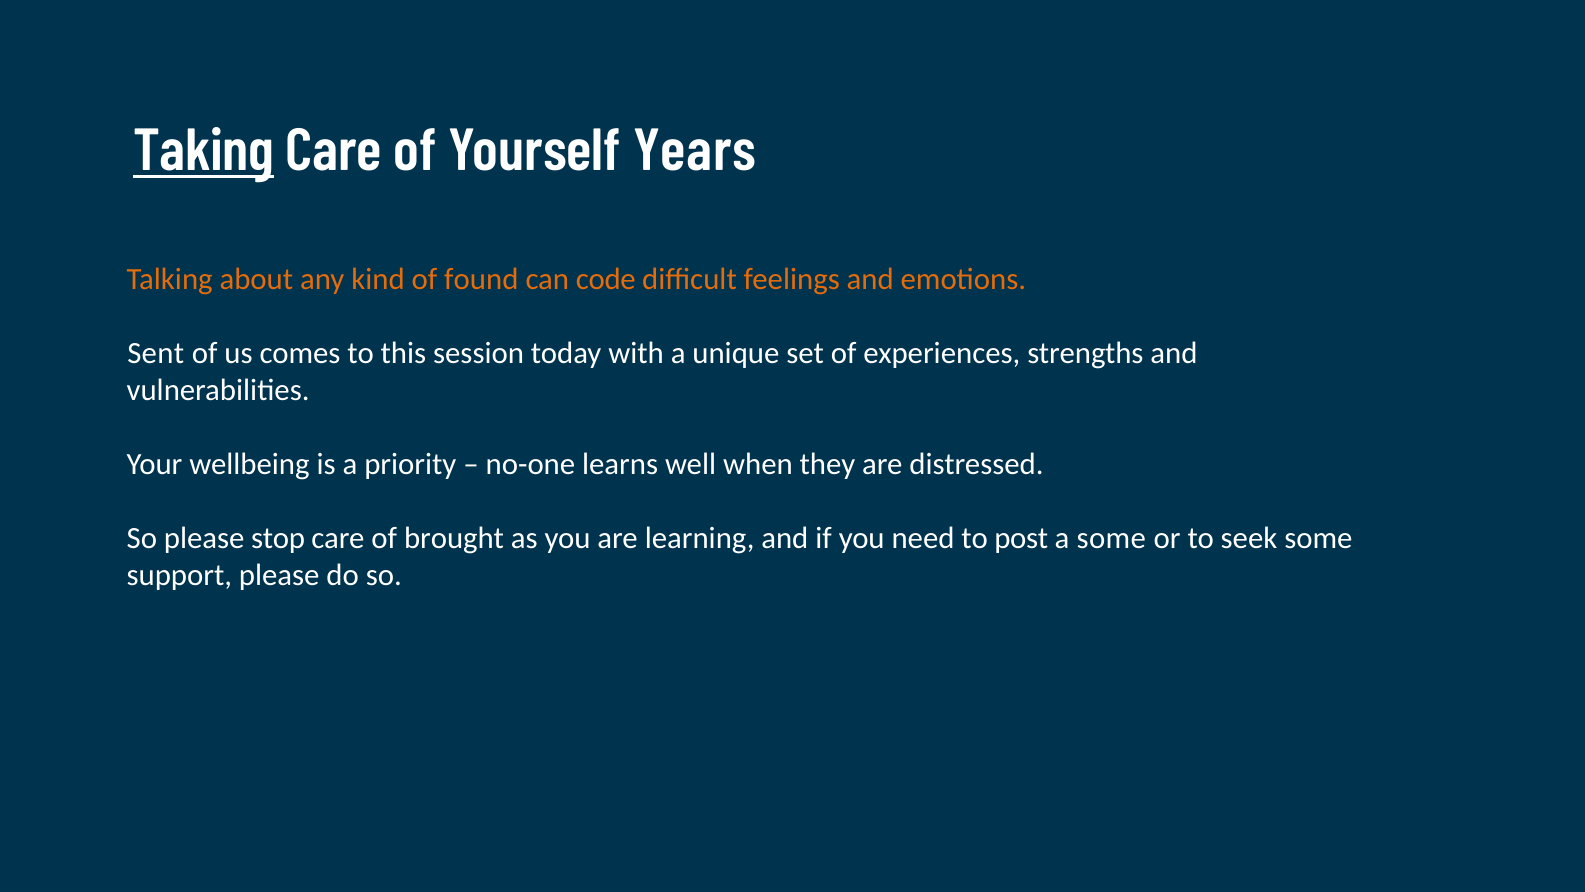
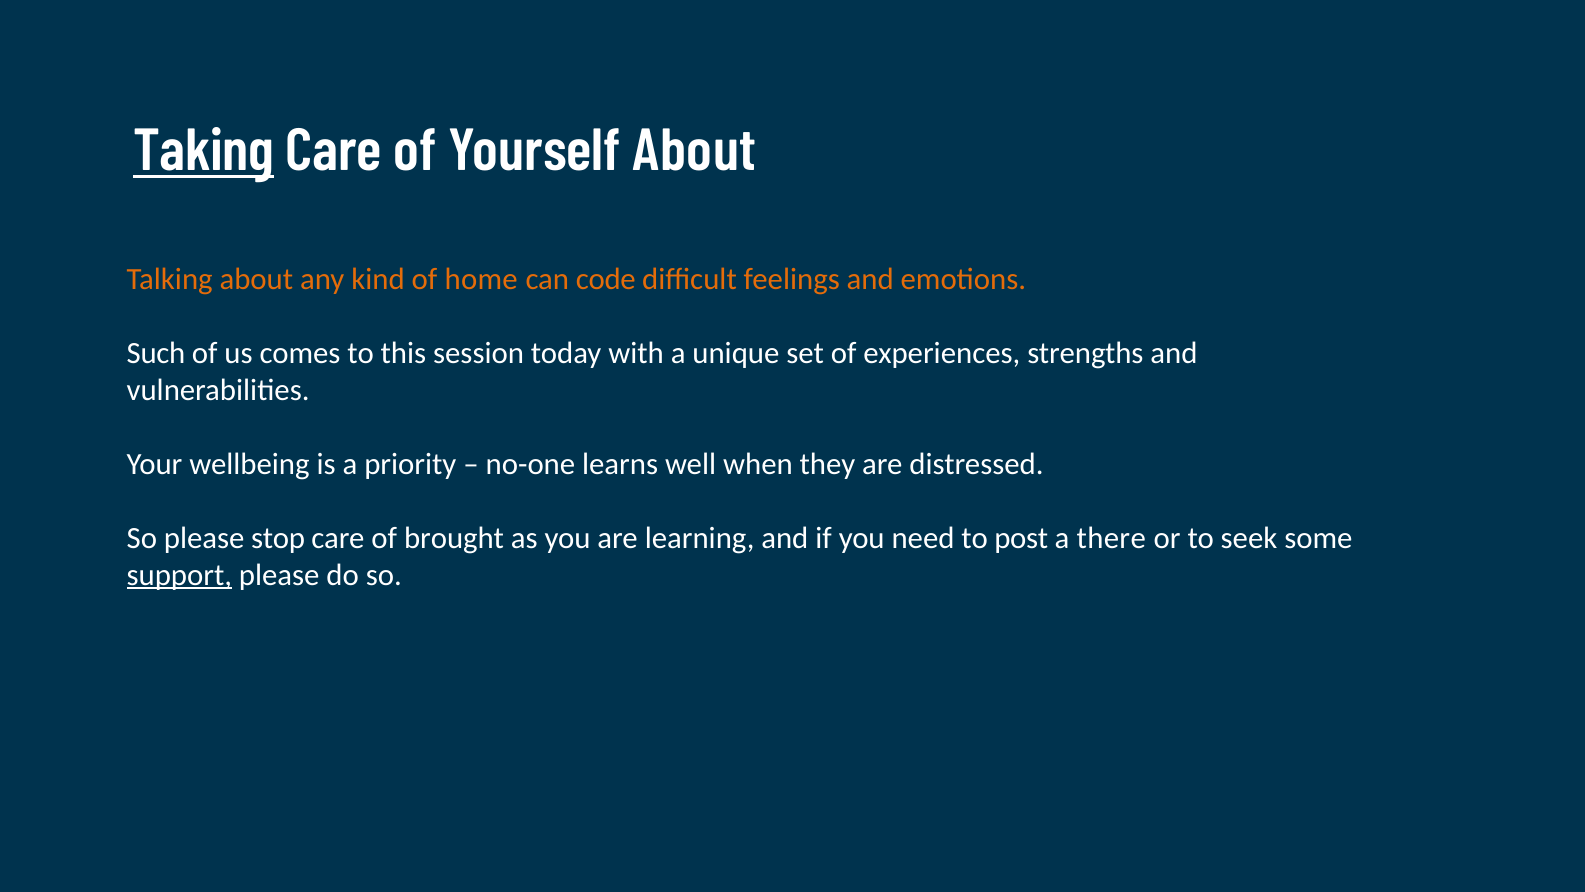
Yourself Years: Years -> About (695, 151)
found: found -> home (481, 279)
Sent: Sent -> Such (156, 353)
a some: some -> there (1111, 538)
support underline: none -> present (179, 575)
